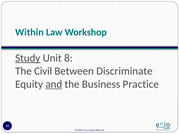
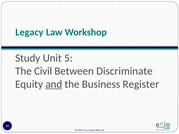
Within: Within -> Legacy (29, 32)
Study underline: present -> none (28, 58)
8: 8 -> 5 (68, 58)
Practice: Practice -> Register (141, 84)
